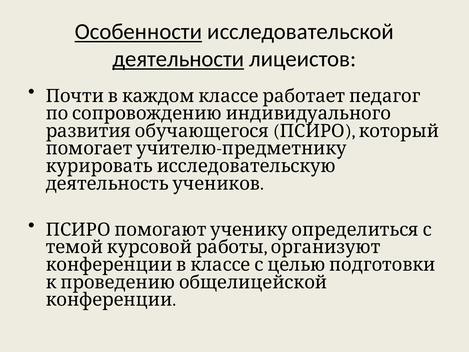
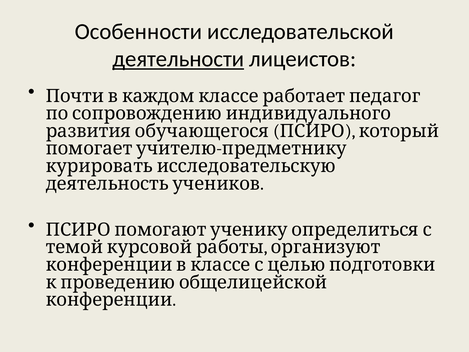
Особенности underline: present -> none (138, 32)
